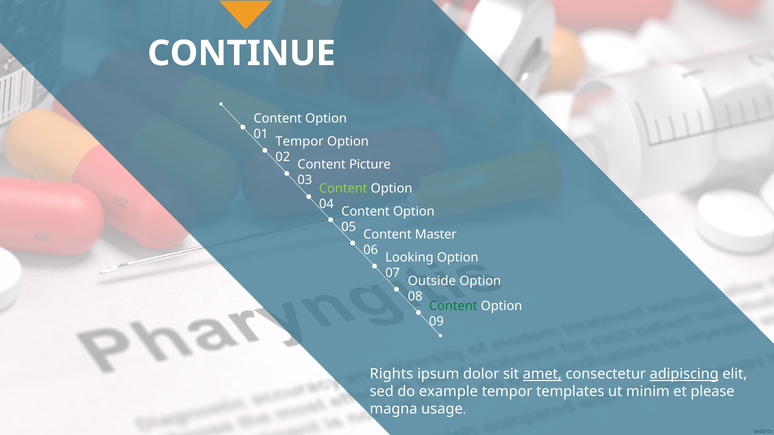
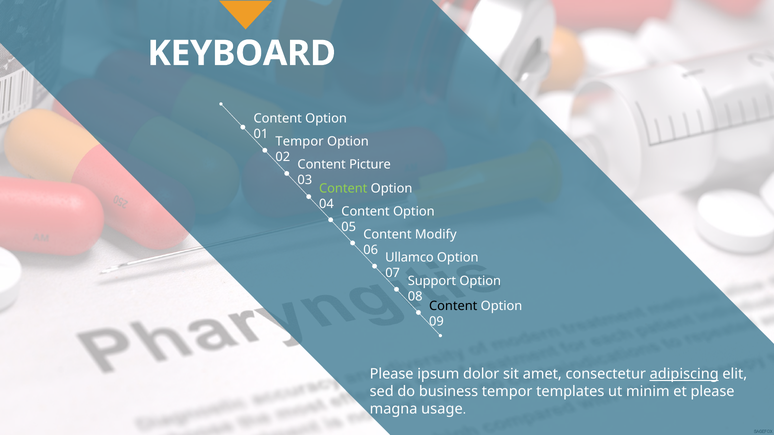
CONTINUE: CONTINUE -> KEYBOARD (242, 53)
Master: Master -> Modify (436, 235)
Looking: Looking -> Ullamco (409, 258)
Outside: Outside -> Support (432, 281)
Content colour: green -> black (453, 306)
Rights: Rights -> Please (392, 374)
amet underline: present -> none (542, 374)
example: example -> business (449, 392)
